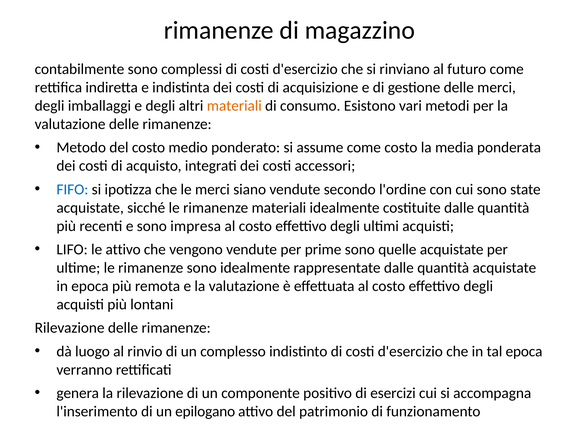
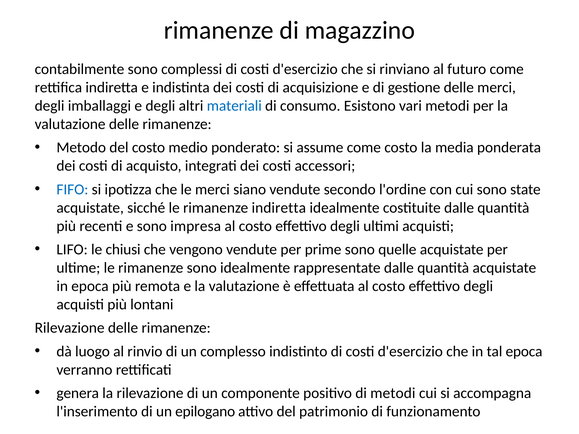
materiali colour: orange -> blue (234, 106)
rimanenze materiali: materiali -> indiretta (279, 208)
le attivo: attivo -> chiusi (123, 250)
di esercizi: esercizi -> metodi (393, 393)
